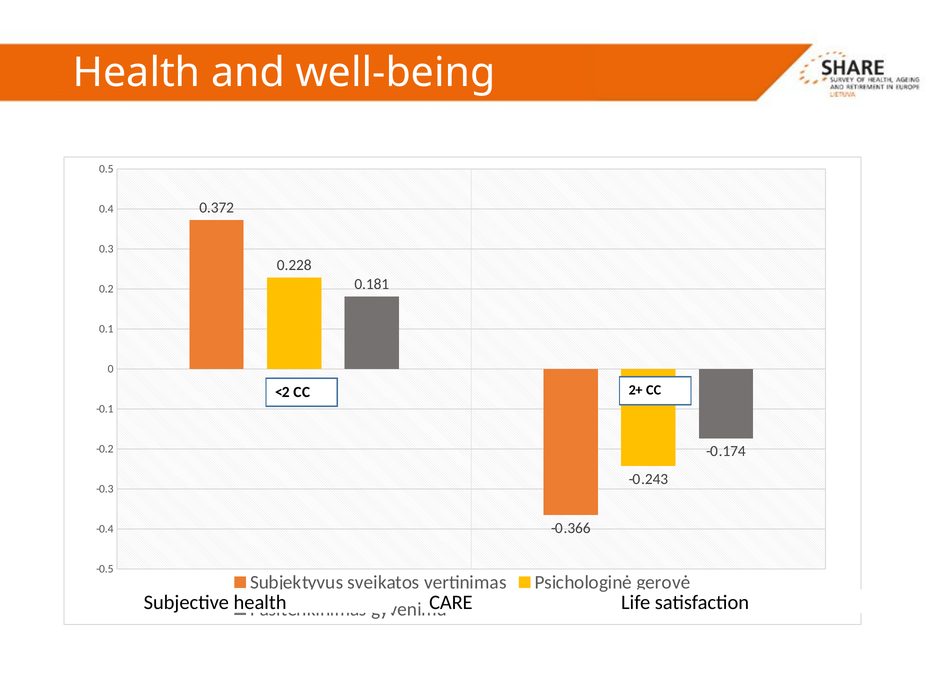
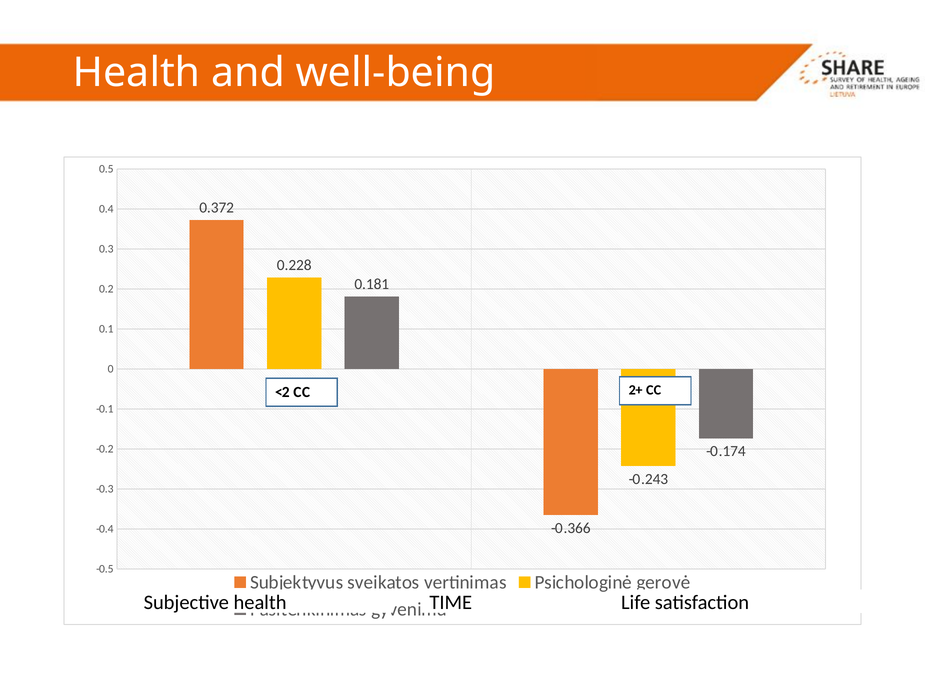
CARE: CARE -> TIME (451, 602)
